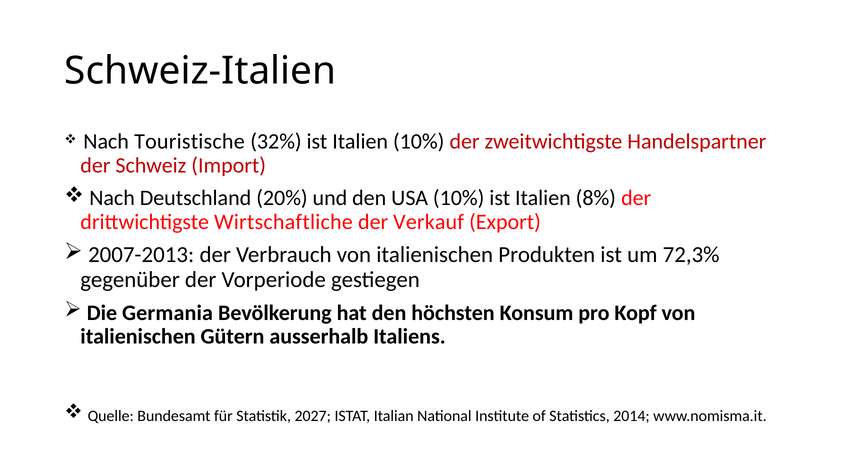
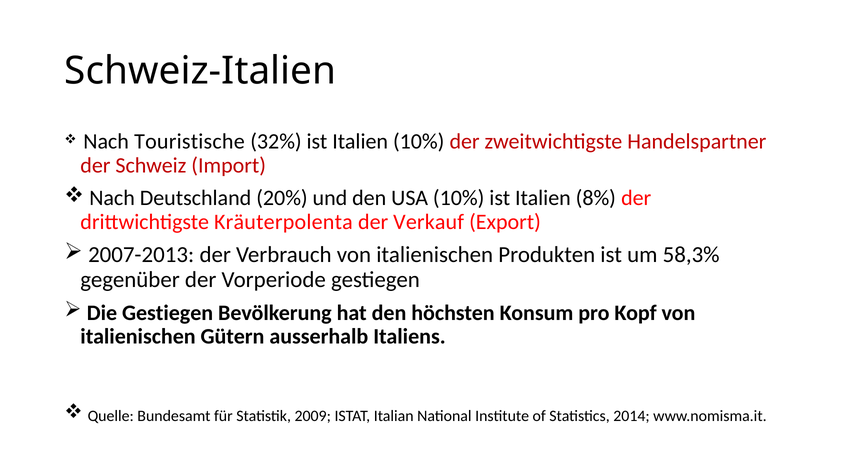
Wirtschaftliche: Wirtschaftliche -> Kräuterpolenta (283, 222)
72,3%: 72,3% -> 58,3% (691, 255)
Die Germania: Germania -> Gestiegen (168, 313)
2027: 2027 -> 2009 (313, 416)
